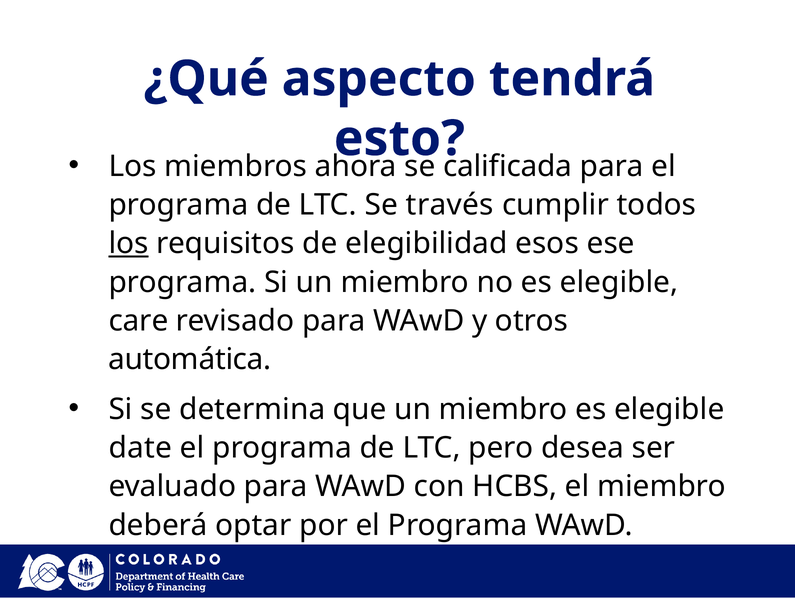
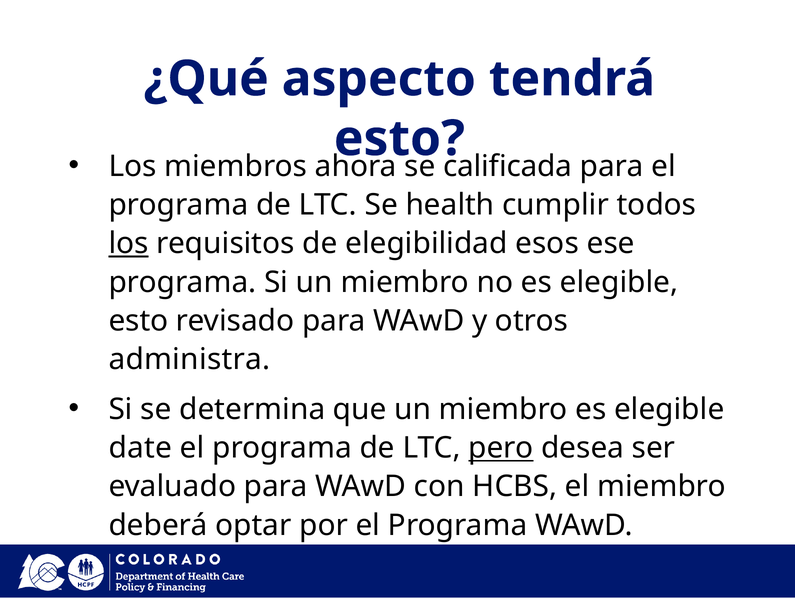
través: través -> health (450, 205)
care: care -> esto (138, 321)
automática: automática -> administra (189, 360)
pero underline: none -> present (501, 448)
